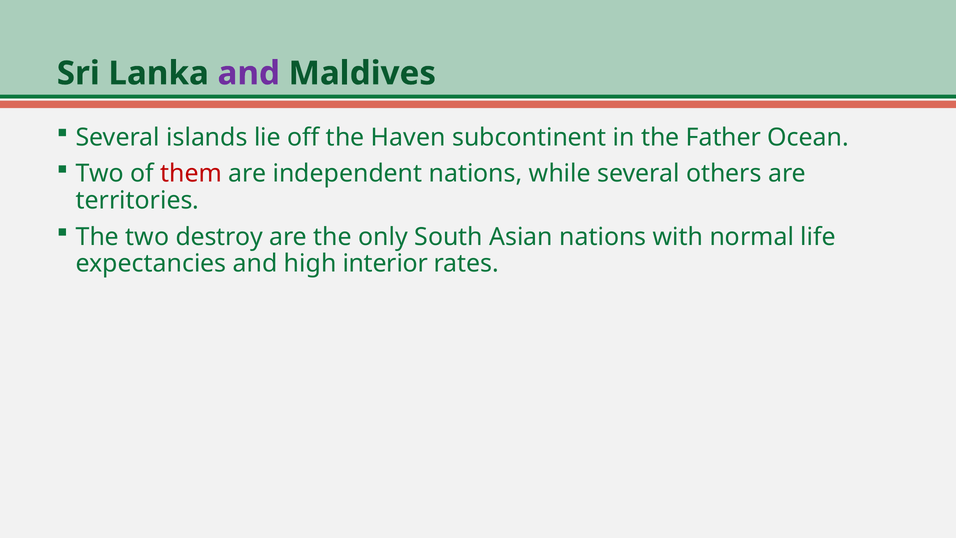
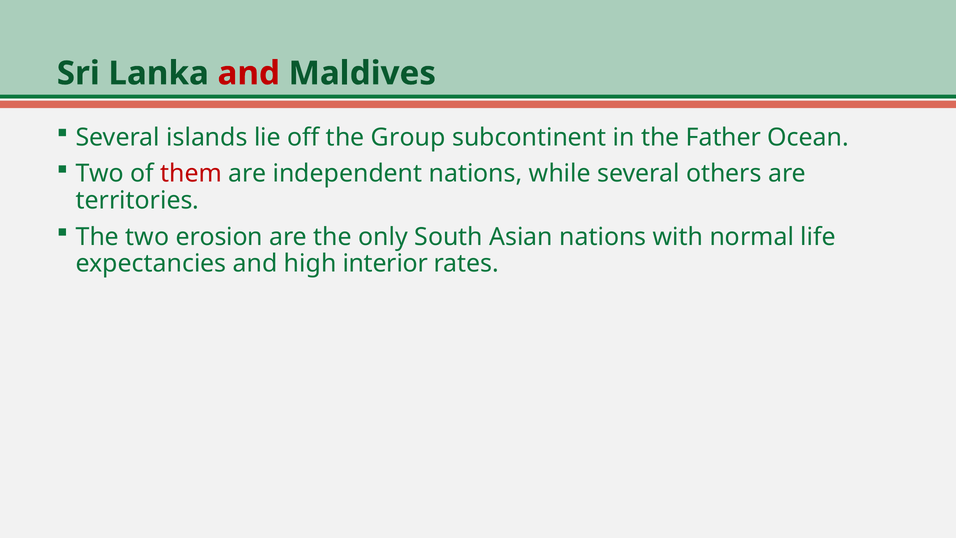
and colour: purple -> red (249, 73)
Haven: Haven -> Group (408, 137)
destroy: destroy -> erosion (219, 237)
